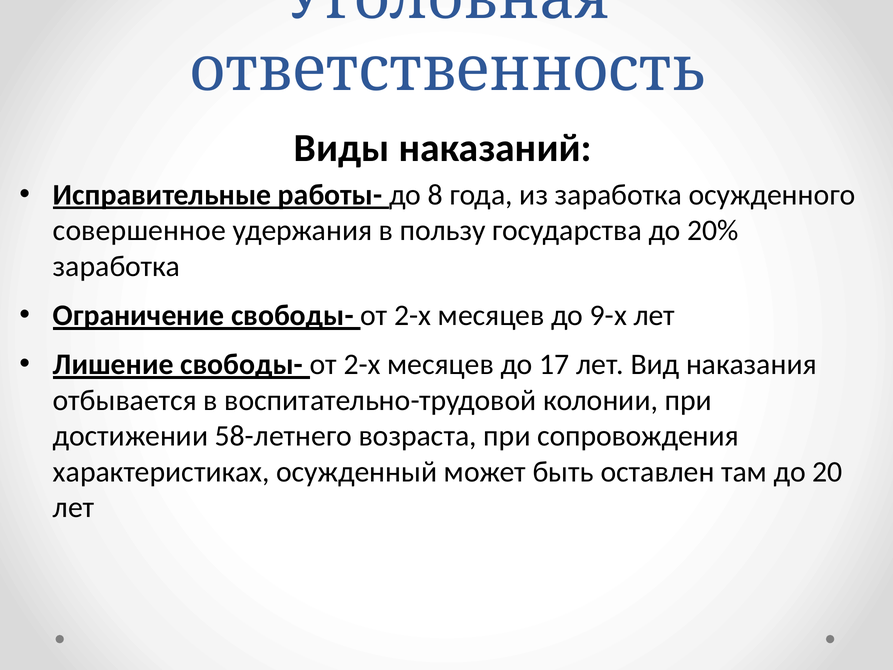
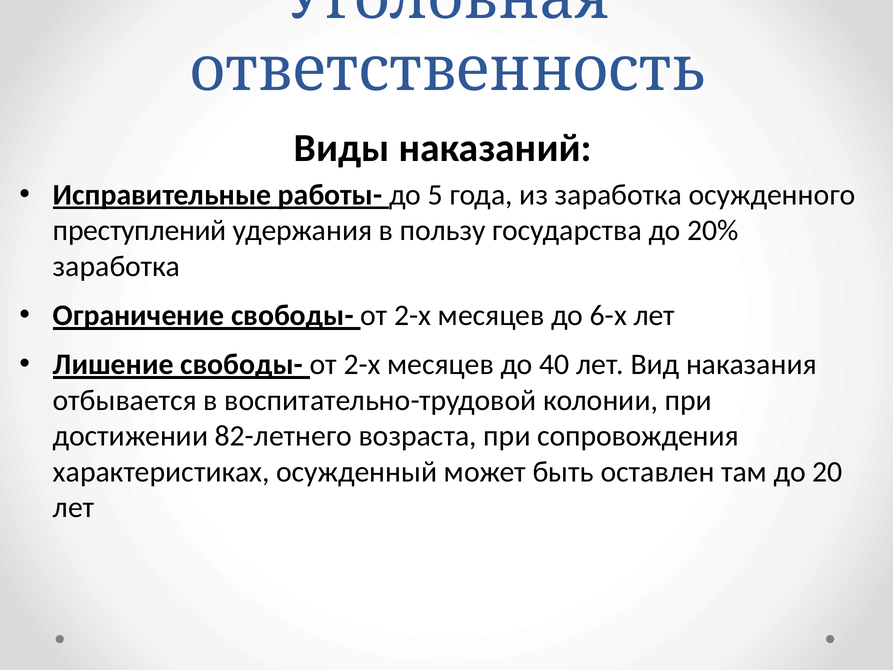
8: 8 -> 5 (435, 195)
совершенное: совершенное -> преступлений (140, 231)
9-х: 9-х -> 6-х (608, 315)
17: 17 -> 40 (554, 365)
58-летнего: 58-летнего -> 82-летнего (283, 436)
